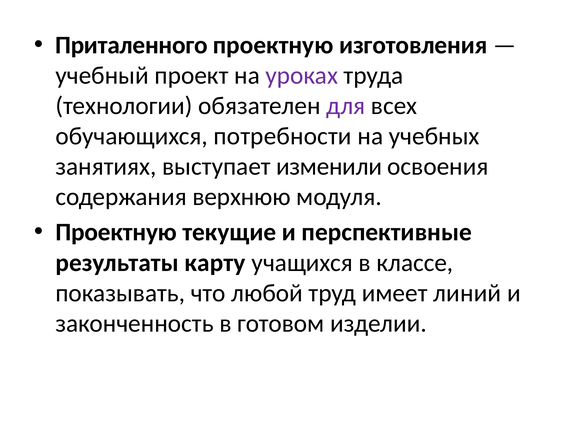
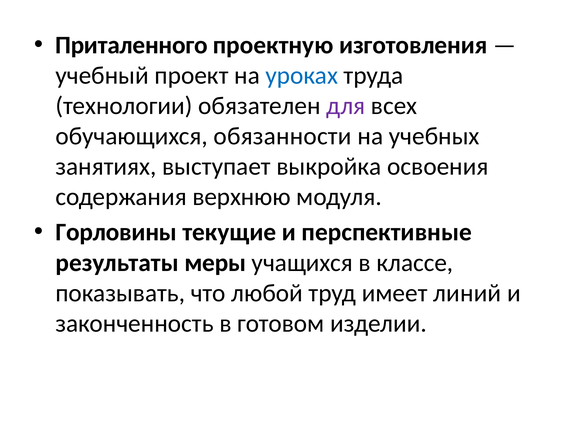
уроках colour: purple -> blue (302, 75)
потребности: потребности -> обязанности (283, 136)
изменили: изменили -> выкройка (329, 166)
Проектную: Проектную -> Горловины (116, 232)
карту: карту -> меры (215, 263)
